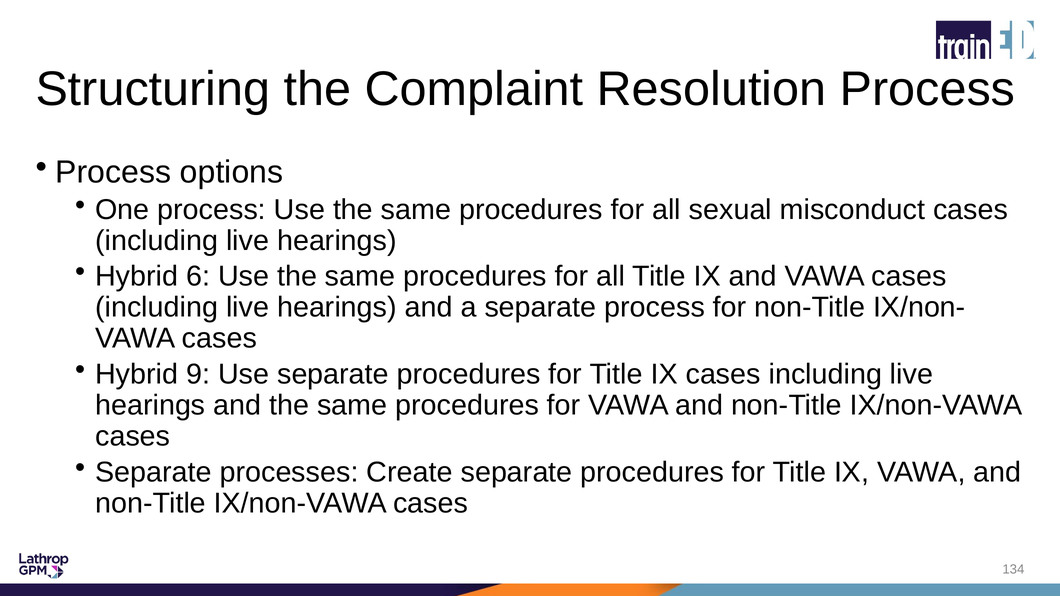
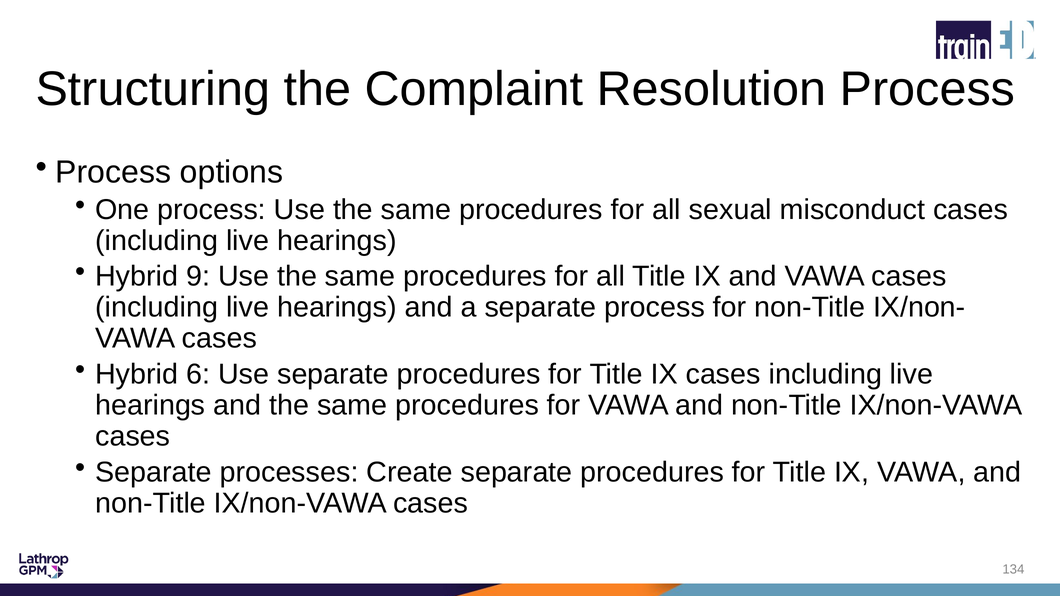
6: 6 -> 9 (198, 277)
9: 9 -> 6 (198, 375)
